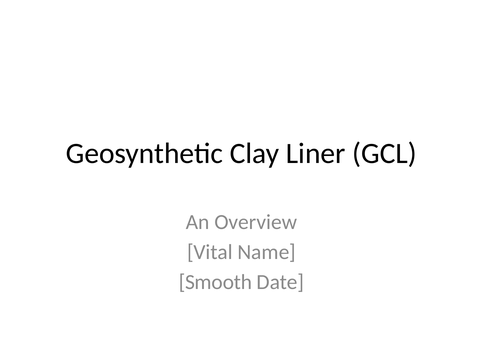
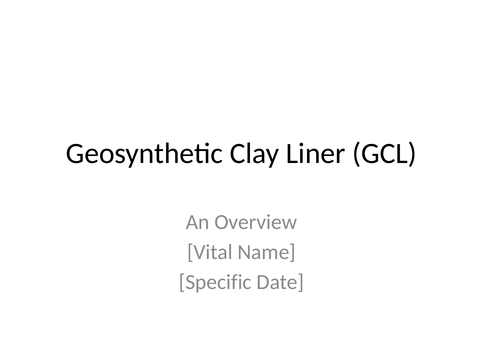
Smooth: Smooth -> Specific (215, 282)
